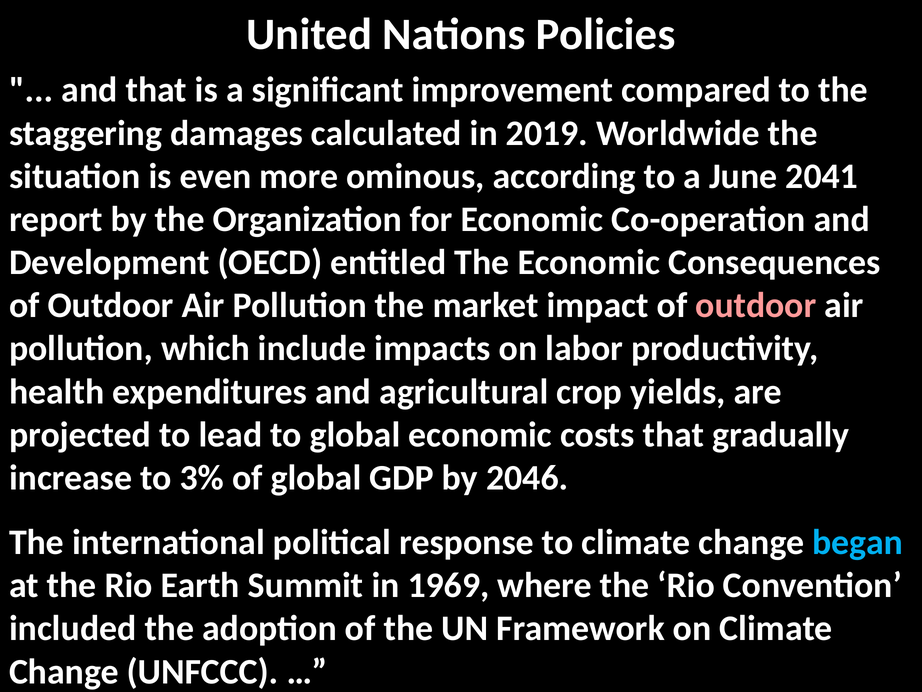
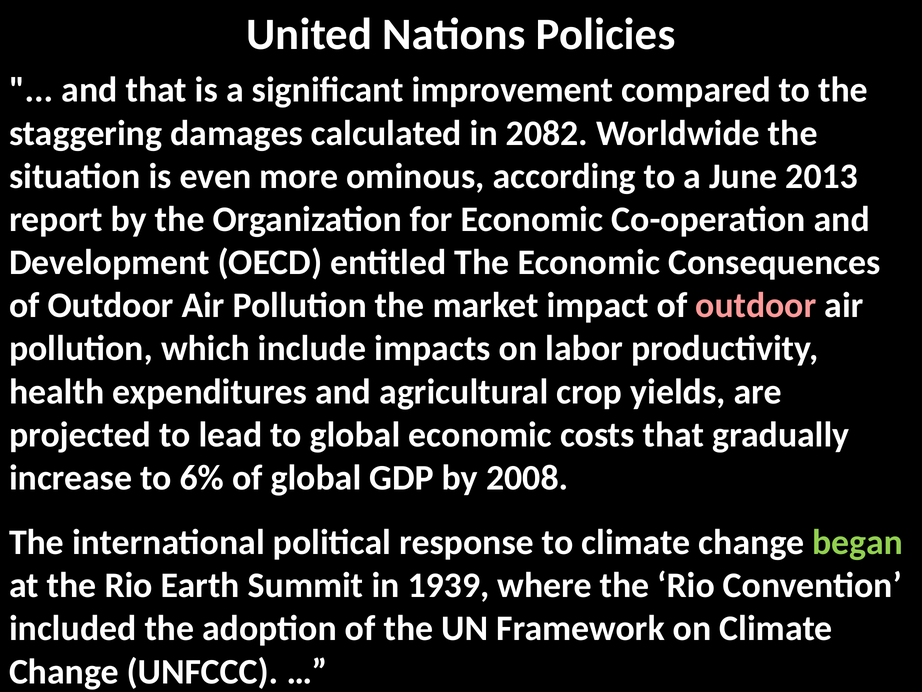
2019: 2019 -> 2082 (547, 133)
2041: 2041 -> 2013 (822, 176)
3%: 3% -> 6% (202, 477)
2046: 2046 -> 2008 (527, 477)
began colour: light blue -> light green (858, 542)
1969: 1969 -> 1939 (448, 585)
